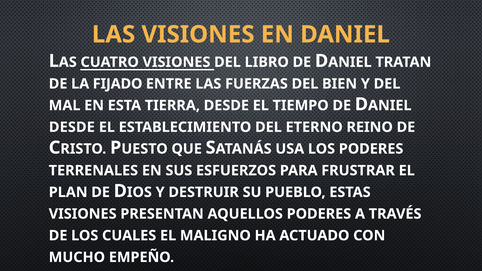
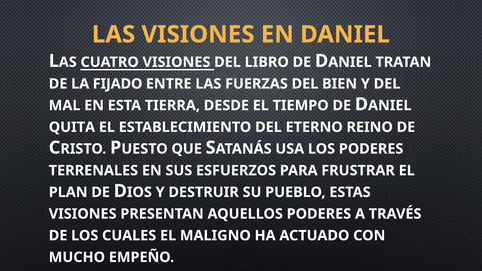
DESDE: DESDE -> QUITA (72, 127)
